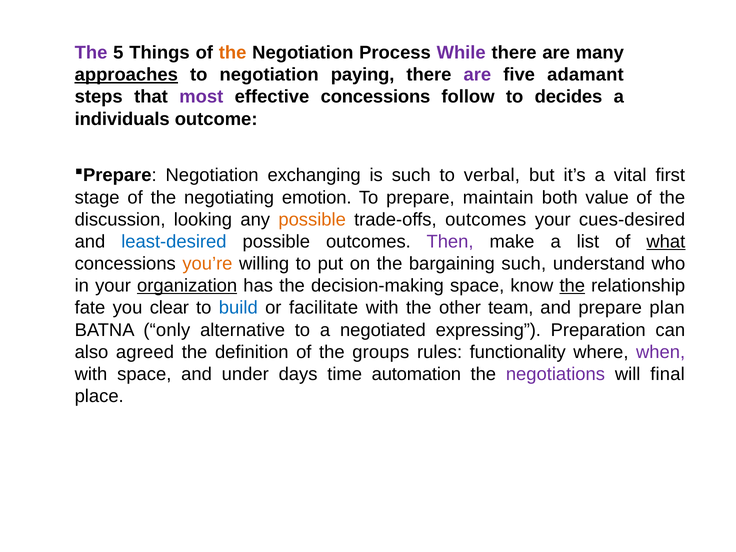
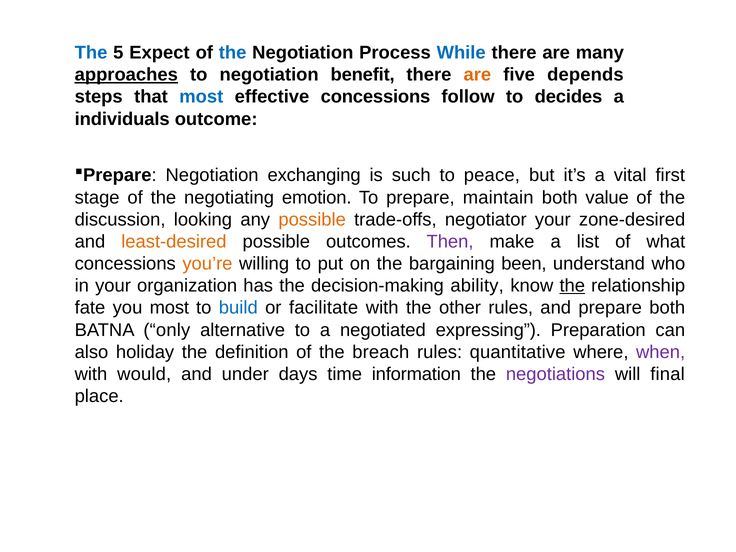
The colour: purple -> blue (91, 53)
Things: Things -> Expect (159, 53)
the colour: orange -> blue (233, 53)
While colour: purple -> blue (461, 53)
paying: paying -> benefit (363, 75)
are colour: purple -> orange (477, 75)
adamant: adamant -> depends (585, 75)
most colour: purple -> blue (201, 97)
verbal: verbal -> peace (492, 175)
trade-offs outcomes: outcomes -> negotiator (486, 220)
cues-desired: cues-desired -> zone-desired (632, 220)
least-desired colour: blue -> orange (174, 242)
what underline: present -> none (666, 242)
bargaining such: such -> been (524, 264)
organization underline: present -> none (187, 286)
decision-making space: space -> ability (477, 286)
you clear: clear -> most (169, 308)
other team: team -> rules (511, 308)
prepare plan: plan -> both (667, 308)
agreed: agreed -> holiday (145, 352)
groups: groups -> breach (381, 352)
functionality: functionality -> quantitative (518, 352)
with space: space -> would (144, 374)
automation: automation -> information (416, 374)
